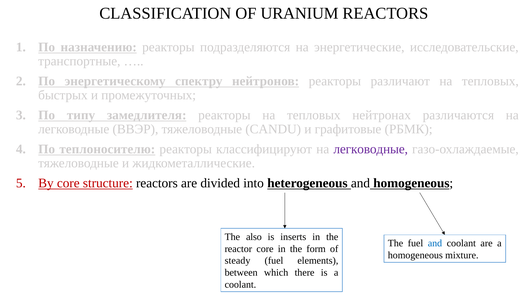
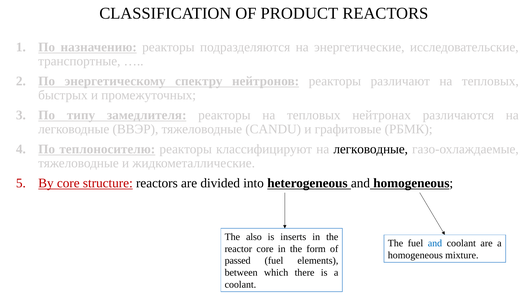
URANIUM: URANIUM -> PRODUCT (299, 13)
легководные colour: purple -> black (371, 149)
steady: steady -> passed (238, 261)
